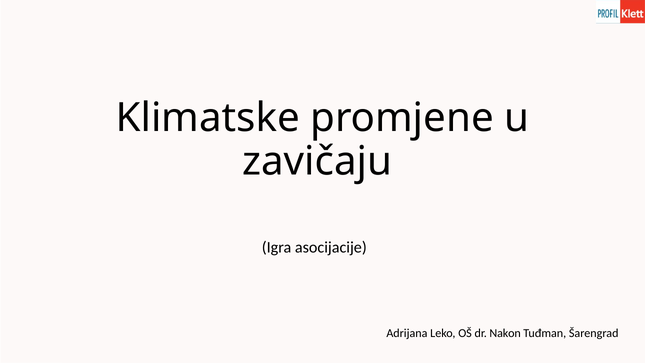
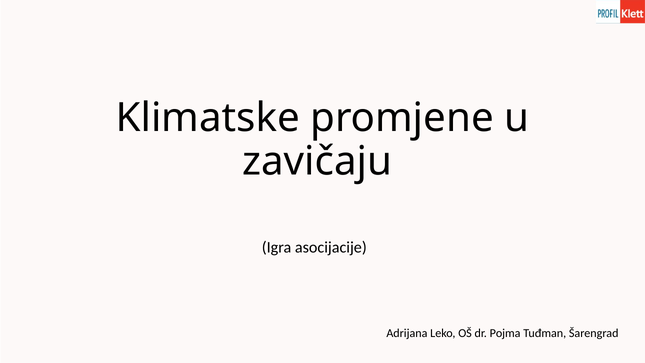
Nakon: Nakon -> Pojma (505, 333)
